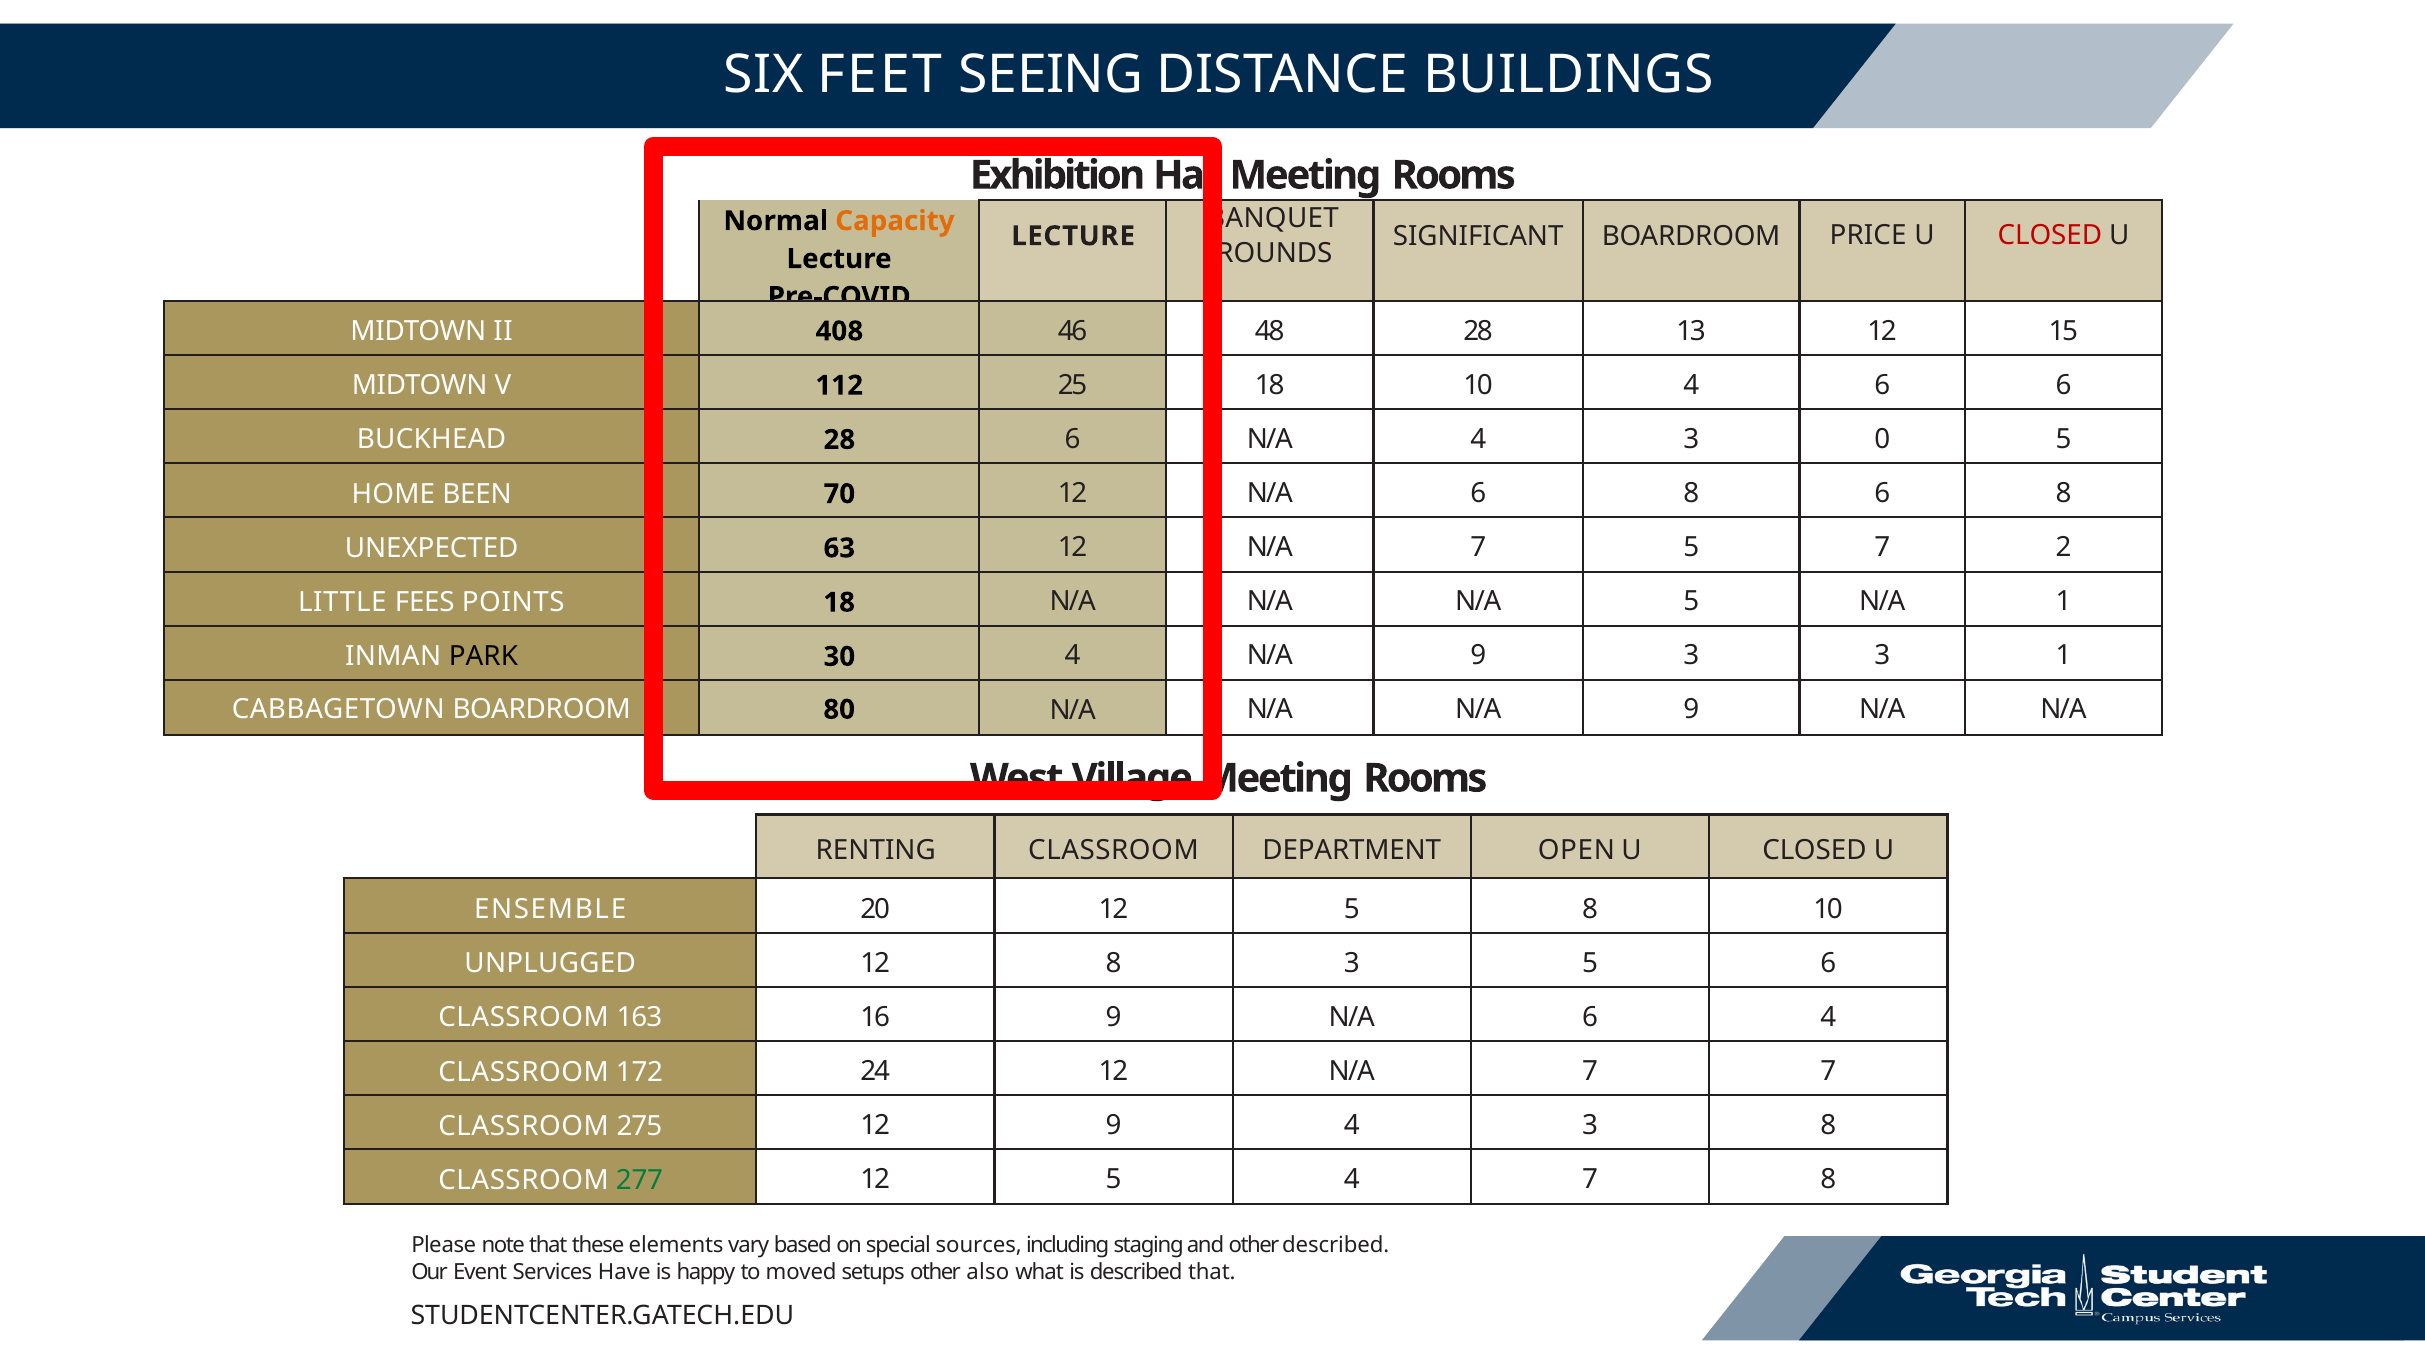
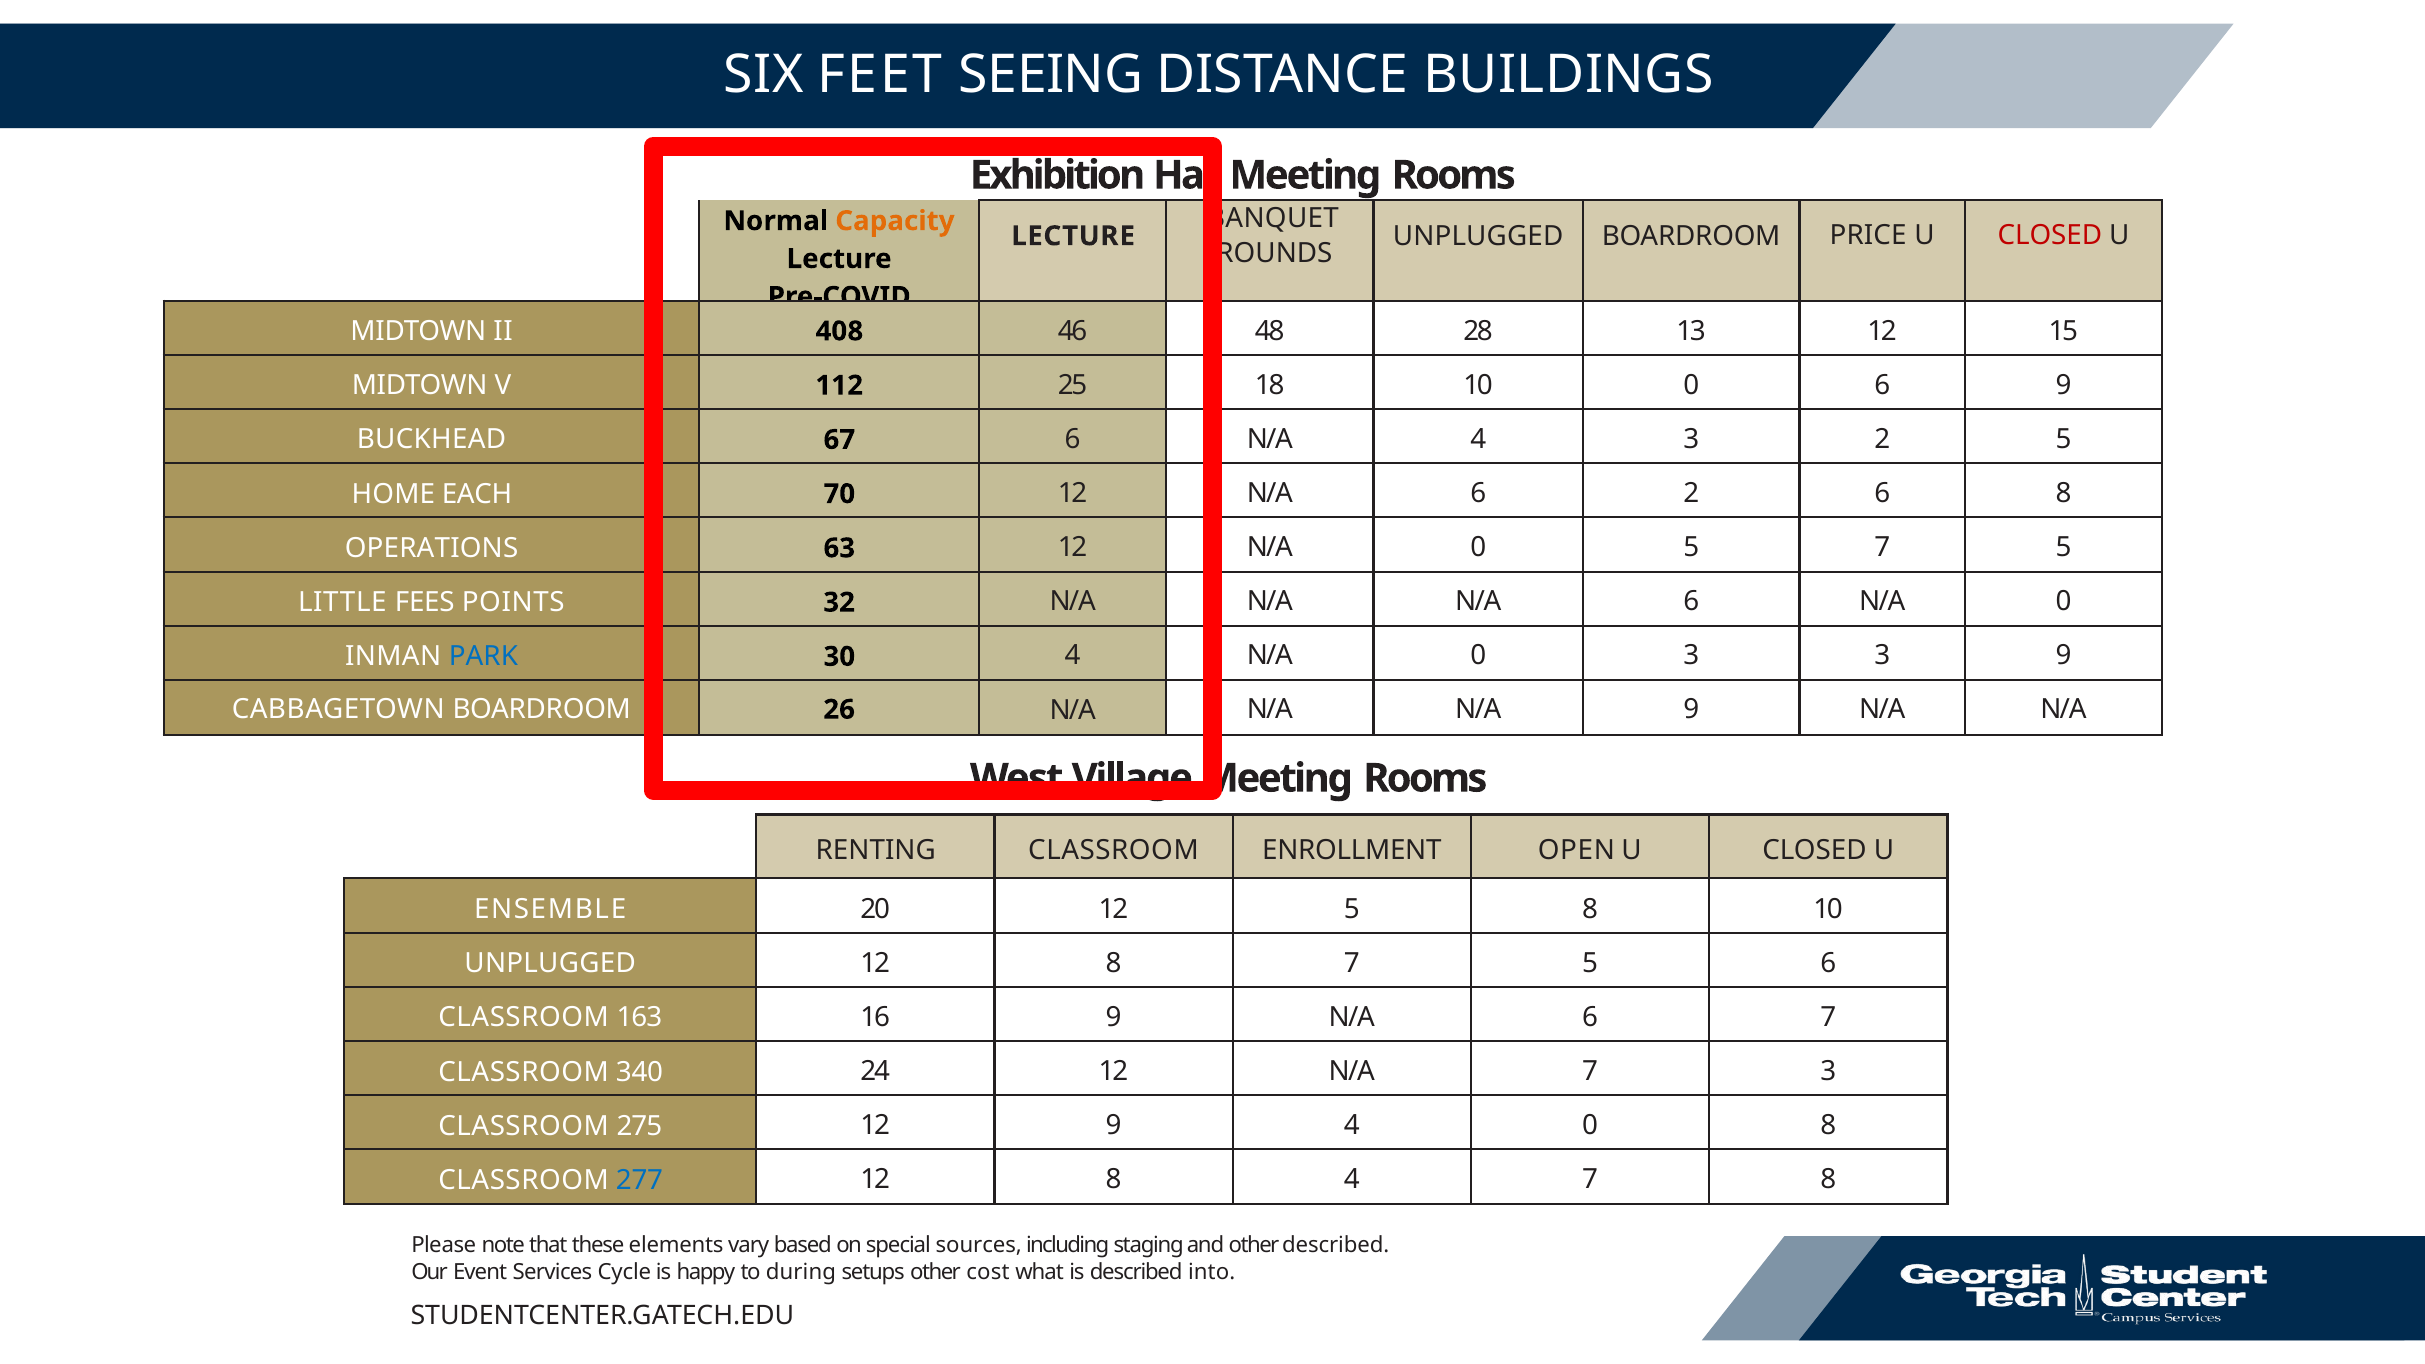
SIGNIFICANT: SIGNIFICANT -> UNPLUGGED (1478, 236)
10 4: 4 -> 0 (1691, 385)
6 6: 6 -> 9 (2063, 385)
BUCKHEAD 28: 28 -> 67 (839, 440)
3 0: 0 -> 2 (1882, 439)
BEEN: BEEN -> EACH (477, 494)
N/A 6 8: 8 -> 2 (1691, 493)
UNEXPECTED: UNEXPECTED -> OPERATIONS (432, 548)
63 12 N/A 7: 7 -> 0 (1478, 547)
5 7 2: 2 -> 5 (2063, 547)
POINTS 18: 18 -> 32 (839, 602)
N/A N/A 5: 5 -> 6 (1691, 601)
1: 1 -> 0 (2063, 601)
PARK colour: black -> blue (483, 657)
4 N/A 9: 9 -> 0 (1478, 656)
3 1: 1 -> 9 (2063, 655)
80: 80 -> 26 (839, 710)
DEPARTMENT: DEPARTMENT -> ENROLLMENT (1352, 850)
8 3: 3 -> 7 (1352, 963)
6 4: 4 -> 7 (1828, 1017)
172: 172 -> 340 (640, 1072)
7 7: 7 -> 3 (1828, 1071)
9 4 3: 3 -> 0 (1590, 1125)
277 colour: green -> blue (640, 1180)
5: 5 -> 8 (1114, 1179)
Have: Have -> Cycle (624, 1272)
moved: moved -> during (801, 1272)
also: also -> cost (988, 1272)
described that: that -> into (1212, 1272)
